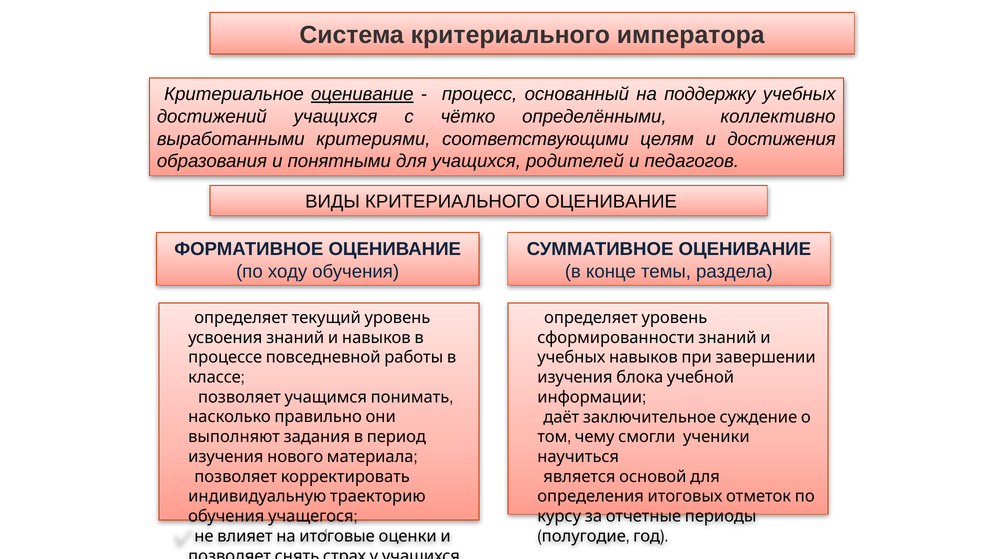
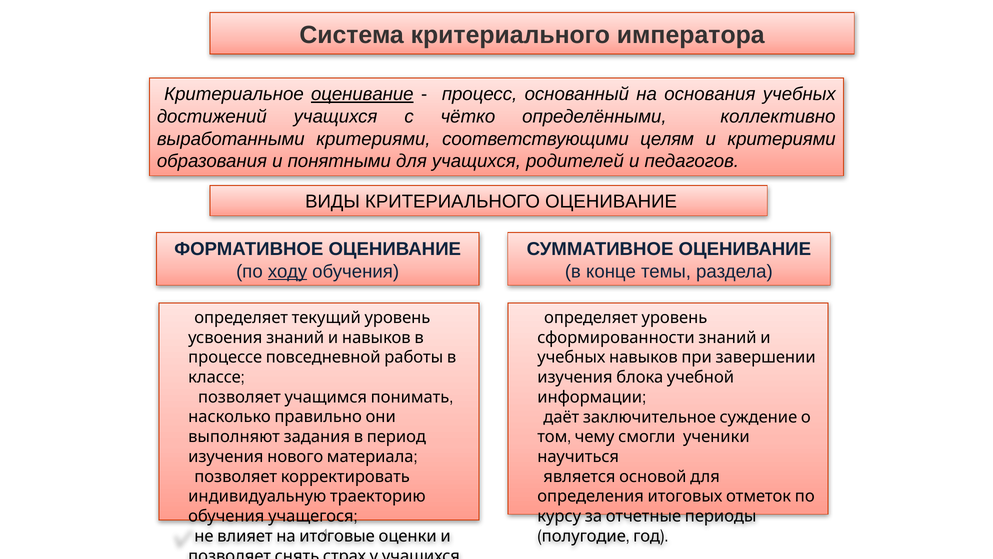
поддержку: поддержку -> основания (710, 94)
и достижения: достижения -> критериями (782, 139)
ходу underline: none -> present (288, 271)
